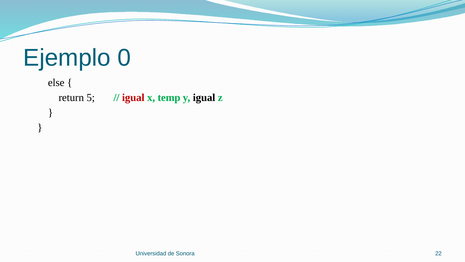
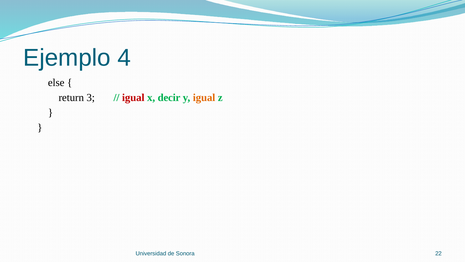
0: 0 -> 4 (124, 58)
5: 5 -> 3 (91, 98)
temp: temp -> decir (169, 98)
igual colour: black -> orange (204, 98)
